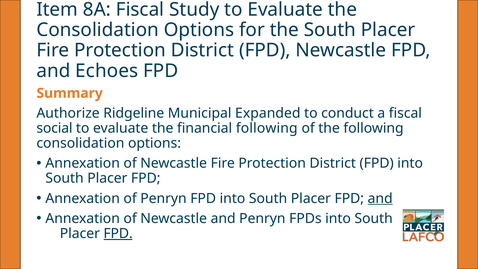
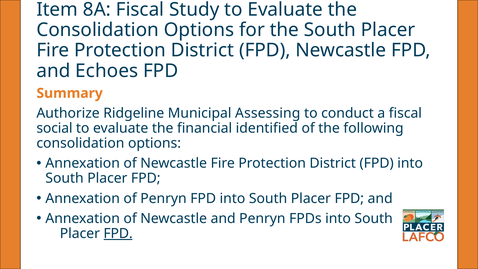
Expanded: Expanded -> Assessing (268, 113)
financial following: following -> identified (267, 128)
and underline: present -> none (380, 198)
